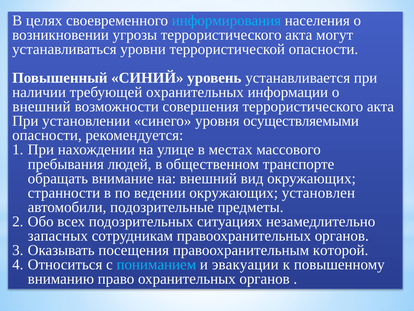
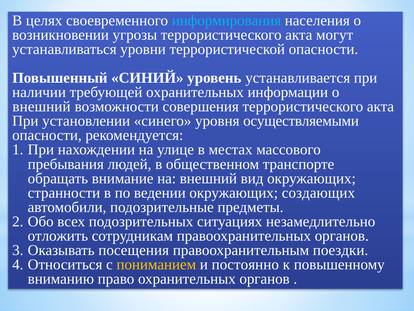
установлен: установлен -> создающих (318, 192)
запасных: запасных -> отложить (58, 236)
которой: которой -> поездки (341, 250)
пониманием colour: light blue -> yellow (156, 264)
эвакуации: эвакуации -> постоянно (245, 264)
